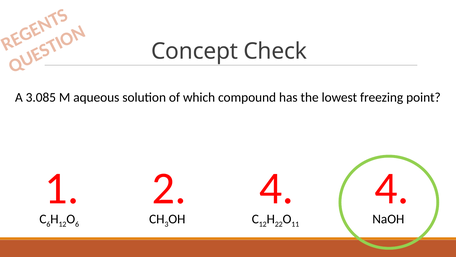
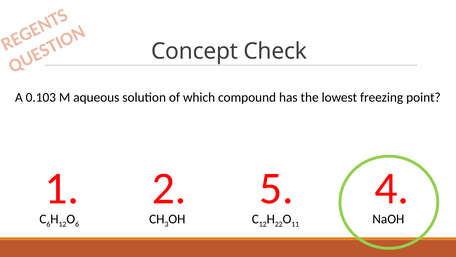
3.085: 3.085 -> 0.103 (41, 97)
1 4: 4 -> 5 (276, 188)
